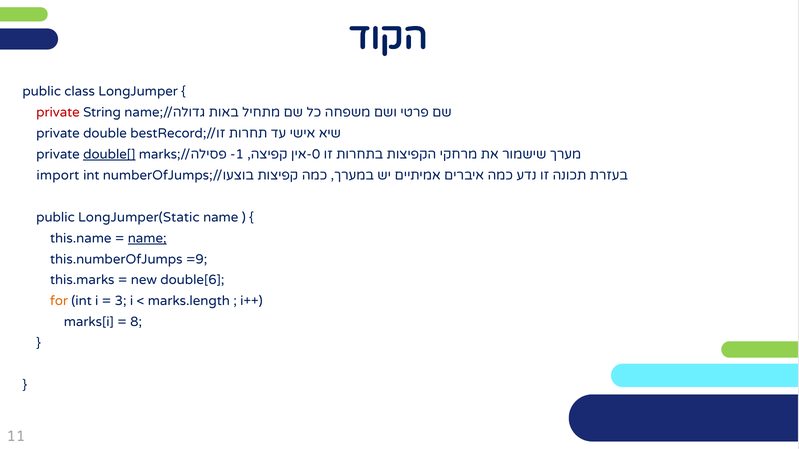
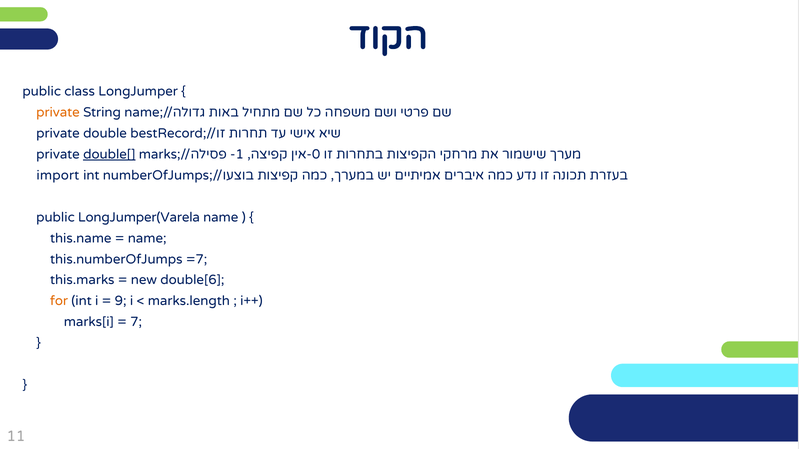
private colour: red -> orange (58, 113)
LongJumper(Static: LongJumper(Static -> LongJumper(Varela (139, 217)
name underline: present -> none (147, 238)
=9: =9 -> =7 (197, 259)
3: 3 -> 9 (121, 301)
8: 8 -> 7 (136, 322)
